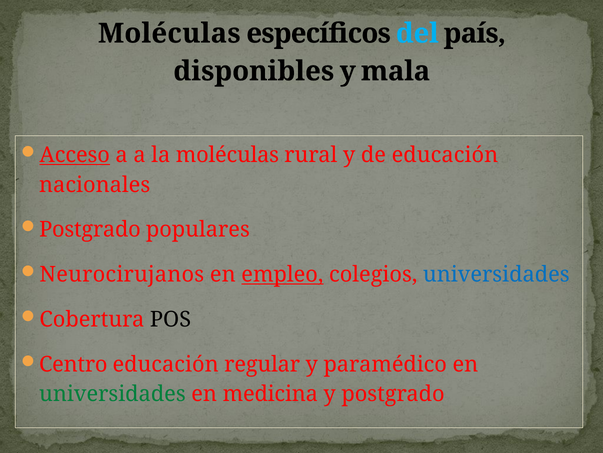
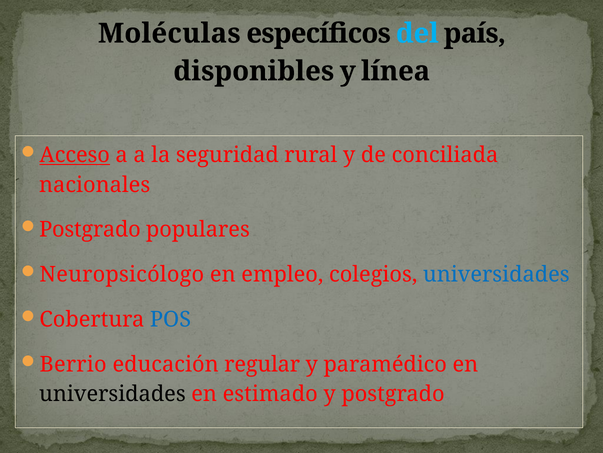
mala: mala -> línea (396, 71)
la moléculas: moléculas -> seguridad (227, 155)
de educación: educación -> conciliada (445, 155)
Neurocirujanos: Neurocirujanos -> Neuropsicólogo (122, 274)
empleo underline: present -> none (282, 274)
POS colour: black -> blue (171, 319)
Centro: Centro -> Berrio (73, 364)
universidades colour: green -> black (112, 394)
medicina: medicina -> estimado (270, 394)
